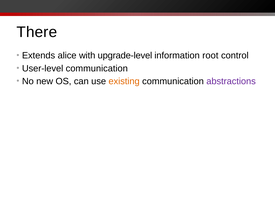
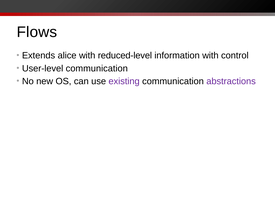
There: There -> Flows (37, 32)
upgrade-level: upgrade-level -> reduced-level (125, 56)
information root: root -> with (210, 56)
existing colour: orange -> purple (124, 81)
